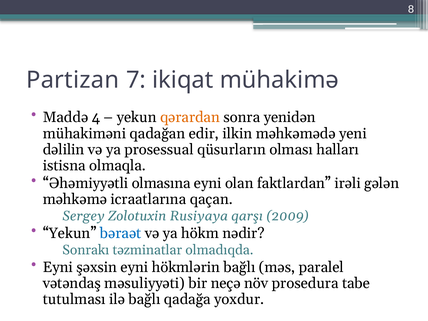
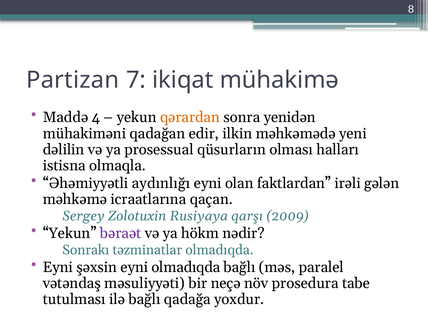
olmasına: olmasına -> aydınlığı (161, 183)
bəraət colour: blue -> purple (121, 233)
eyni hökmlərin: hökmlərin -> olmadıqda (186, 267)
